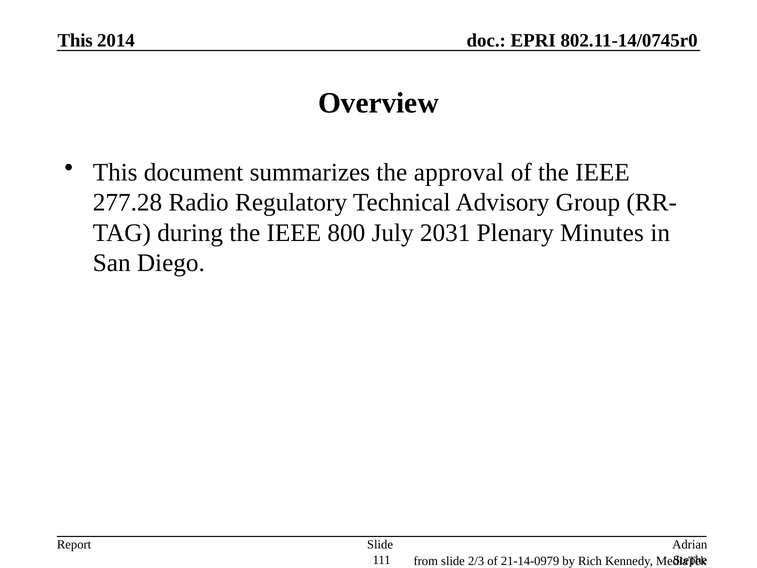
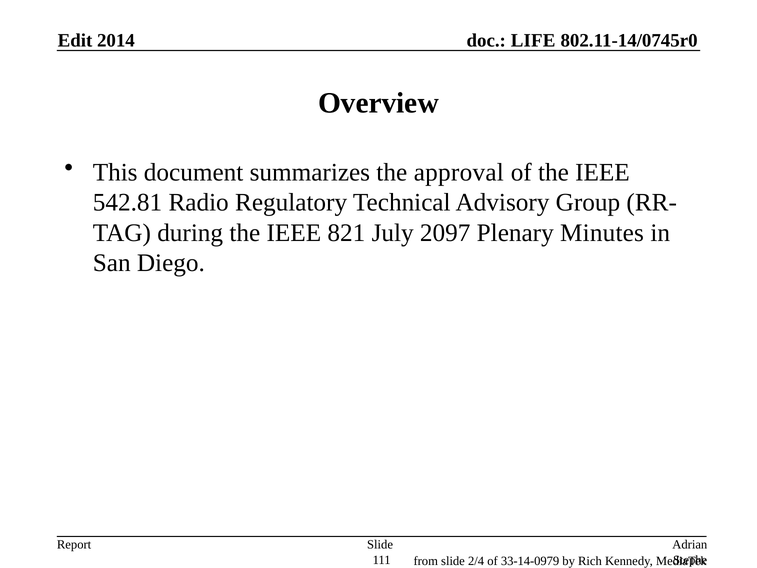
This: This -> Edit (75, 40)
EPRI: EPRI -> LIFE (533, 40)
277.28: 277.28 -> 542.81 (128, 202)
800: 800 -> 821 (346, 233)
2031: 2031 -> 2097 (445, 233)
2/3: 2/3 -> 2/4 (476, 561)
21-14-0979: 21-14-0979 -> 33-14-0979 (530, 561)
